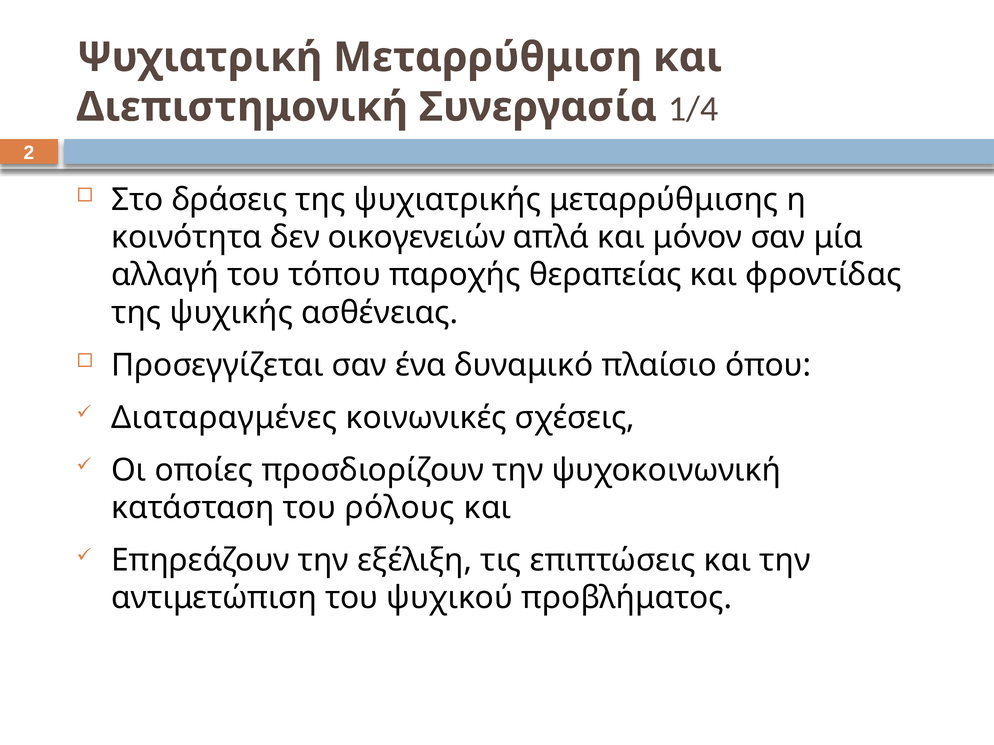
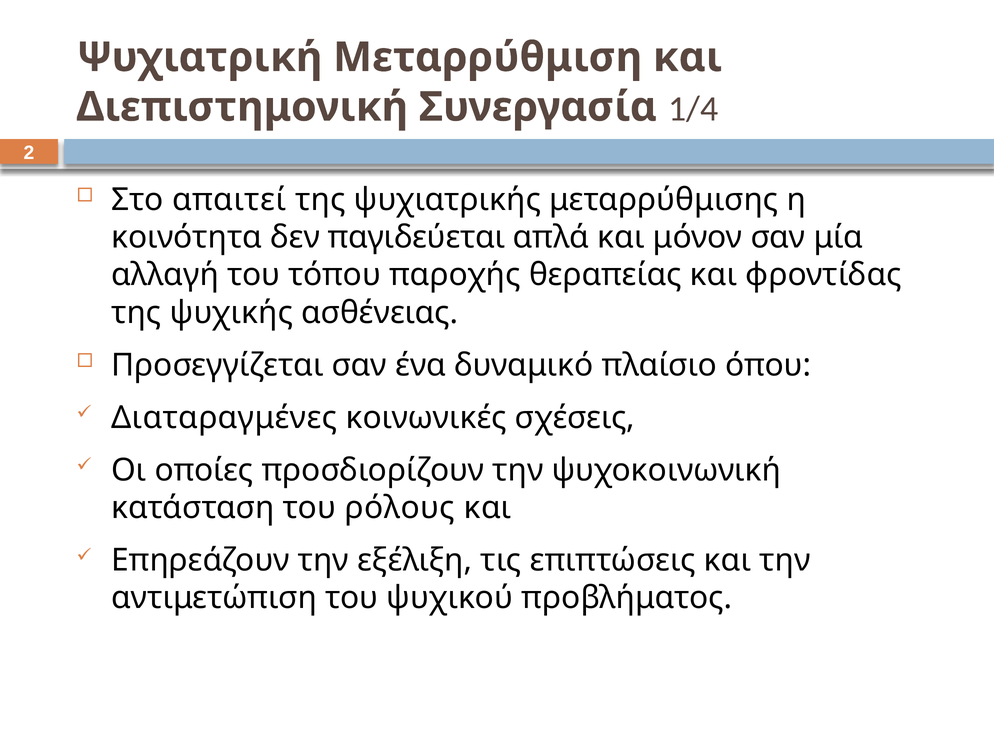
δράσεις: δράσεις -> απαιτεί (229, 200)
οικογενειών: οικογενειών -> παγιδεύεται (417, 237)
